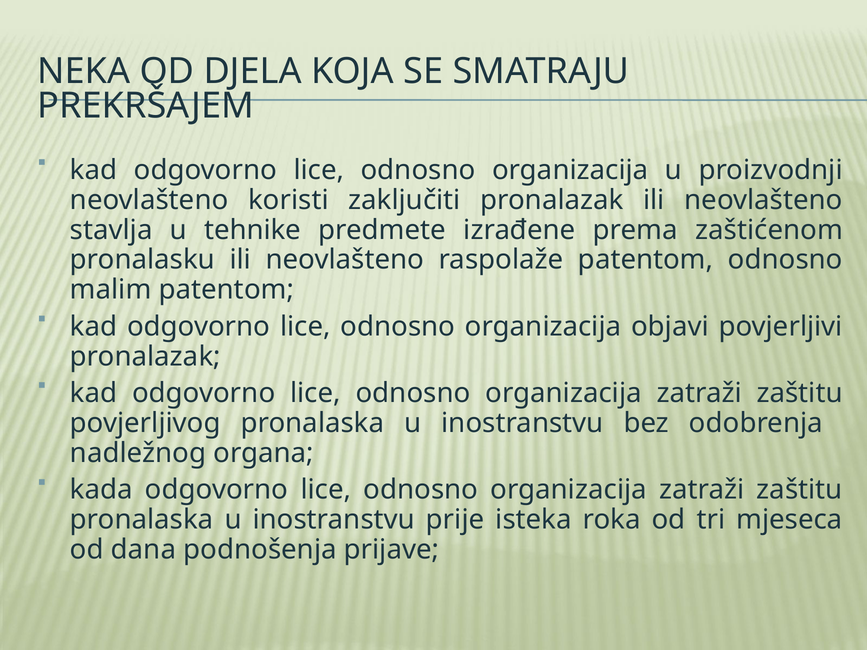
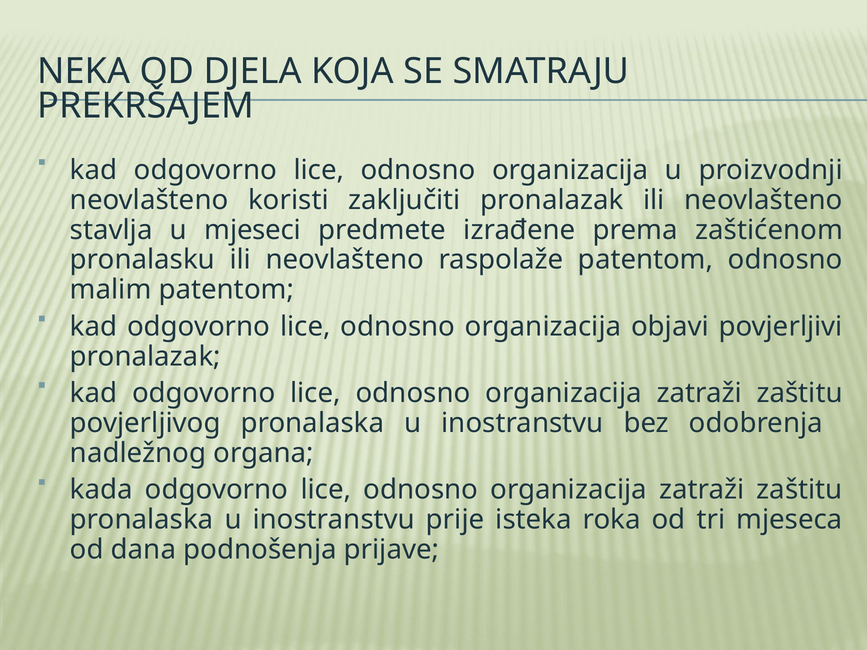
tehnike: tehnike -> mjeseci (253, 230)
